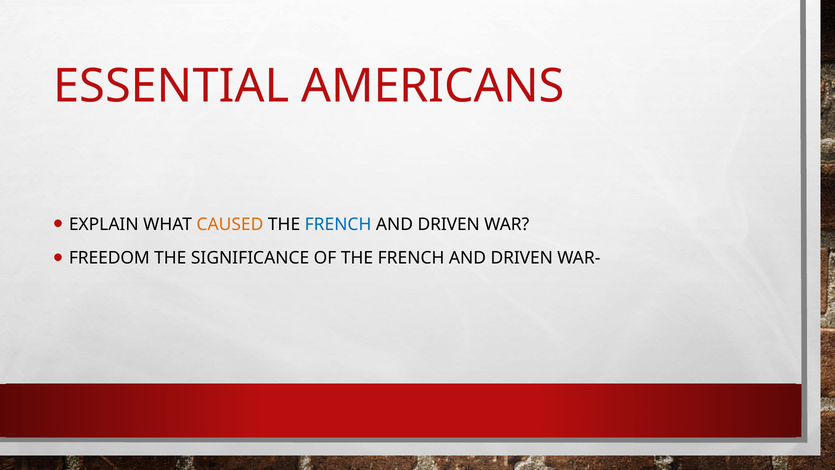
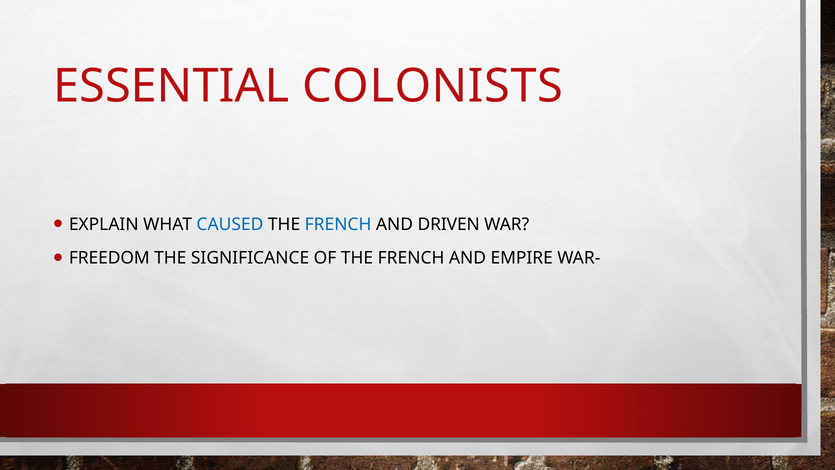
AMERICANS: AMERICANS -> COLONISTS (433, 86)
CAUSED colour: orange -> blue (230, 224)
DRIVEN: DRIVEN -> EMPIRE (522, 258)
